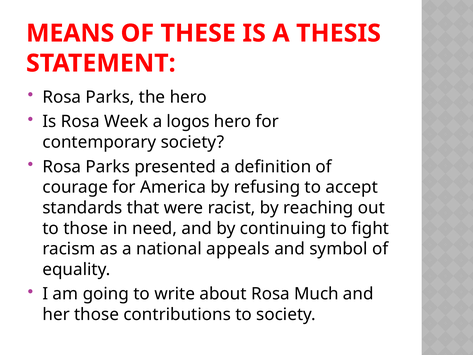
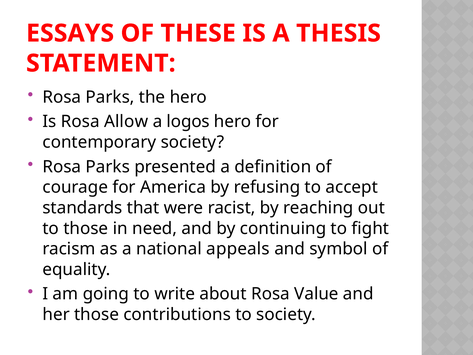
MEANS: MEANS -> ESSAYS (70, 33)
Week: Week -> Allow (126, 122)
Much: Much -> Value (316, 294)
